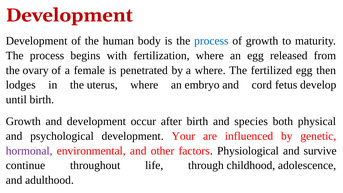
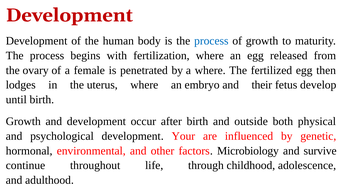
cord: cord -> their (262, 85)
species: species -> outside (251, 121)
hormonal colour: purple -> black (29, 151)
Physiological: Physiological -> Microbiology (248, 151)
